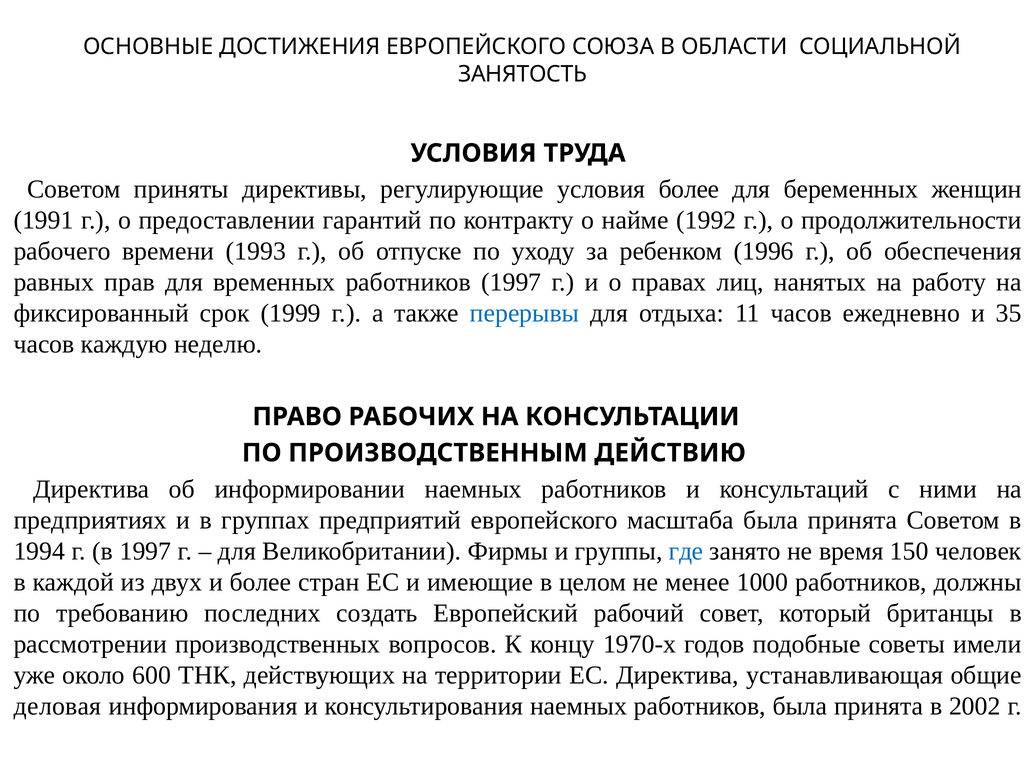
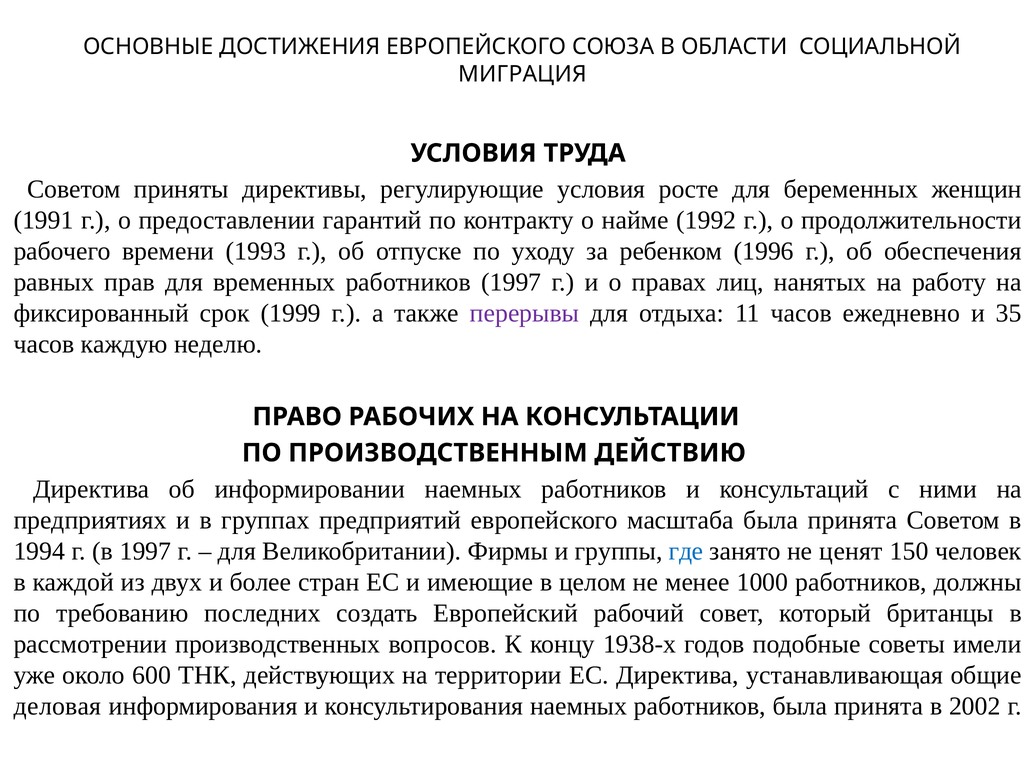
ЗАНЯТОСТЬ: ЗАНЯТОСТЬ -> МИГРАЦИЯ (522, 74)
условия более: более -> росте (689, 189)
перерывы colour: blue -> purple (525, 313)
время: время -> ценят (851, 551)
1970-х: 1970-х -> 1938-х (640, 644)
